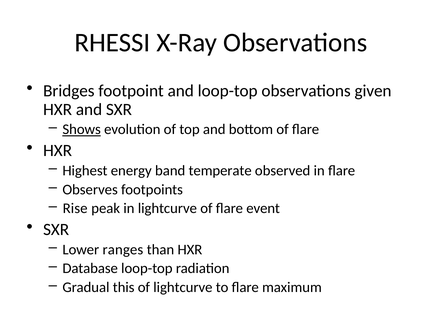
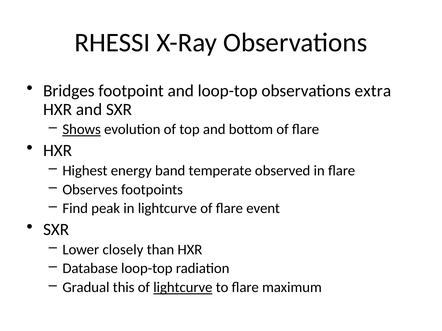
given: given -> extra (373, 91)
Rise: Rise -> Find (75, 209)
ranges: ranges -> closely (123, 250)
lightcurve underline: none -> present (183, 288)
